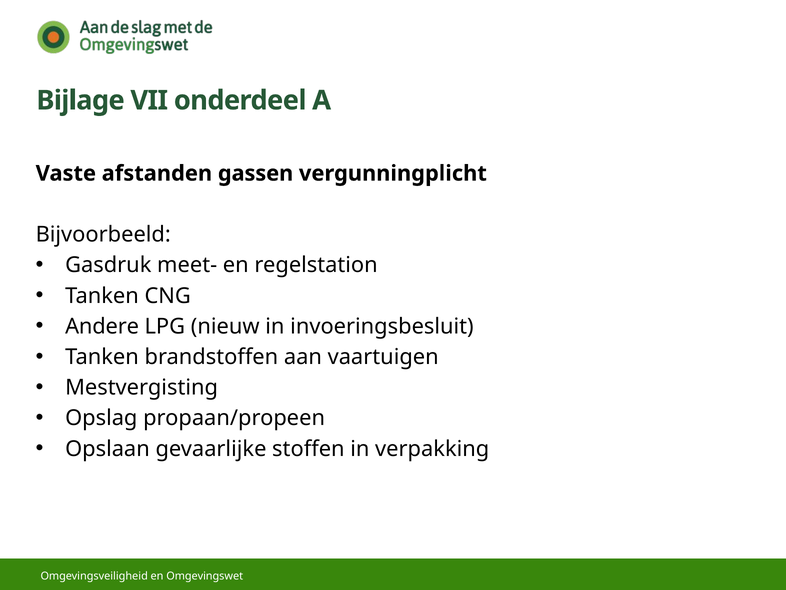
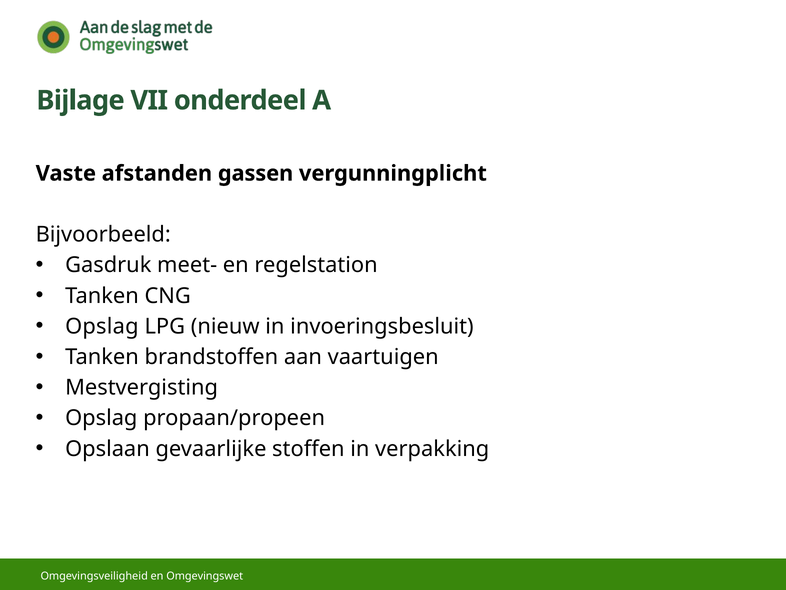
Andere: Andere -> Opslag (102, 326)
